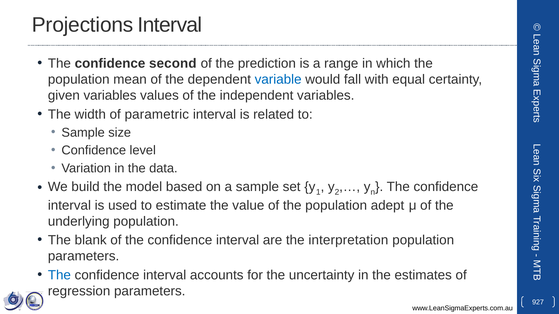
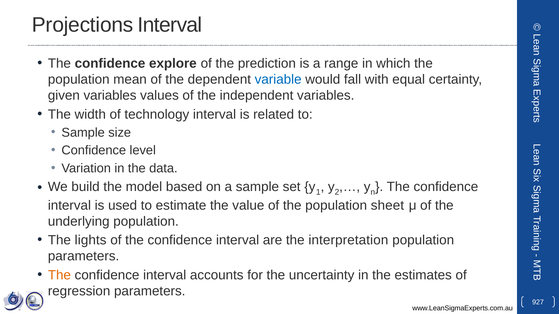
second: second -> explore (173, 63)
parametric: parametric -> technology (157, 114)
adept: adept -> sheet (387, 206)
blank: blank -> lights (91, 240)
The colour: blue -> orange (59, 275)
